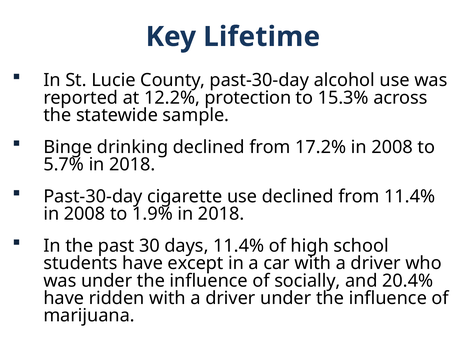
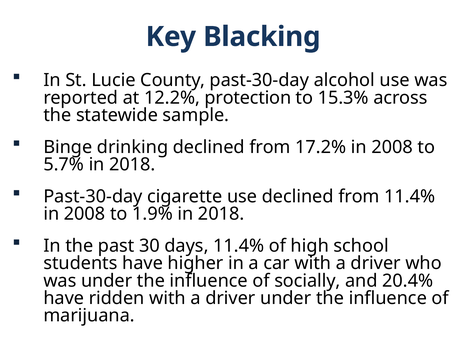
Lifetime: Lifetime -> Blacking (262, 37)
except: except -> higher (195, 263)
